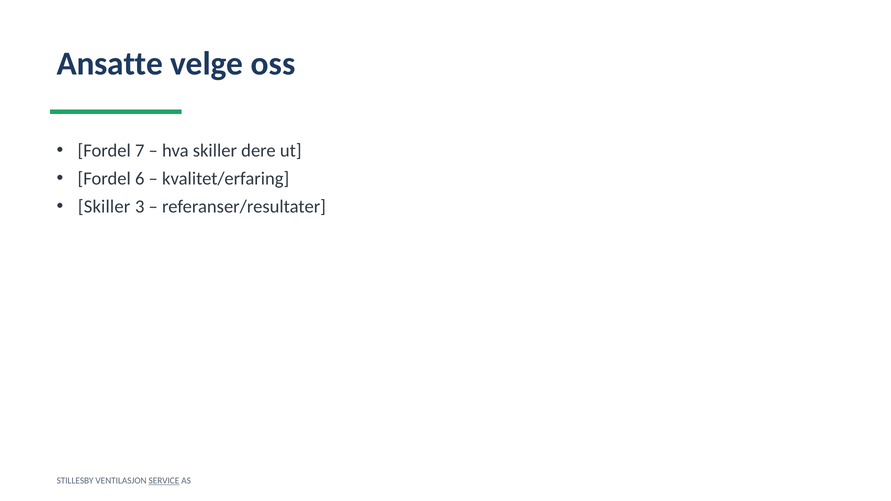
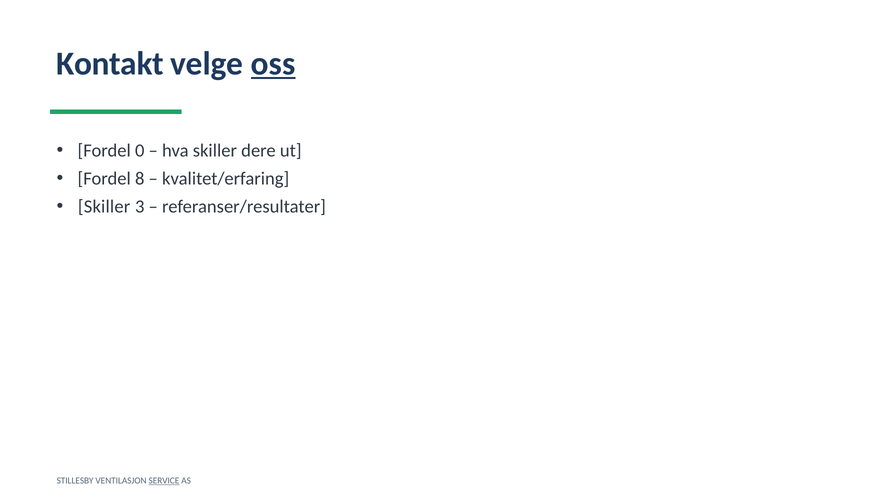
Ansatte: Ansatte -> Kontakt (110, 64)
oss underline: none -> present (273, 64)
7: 7 -> 0 (140, 151)
6: 6 -> 8 (140, 179)
